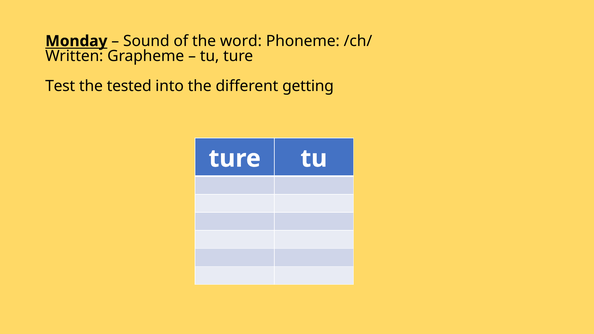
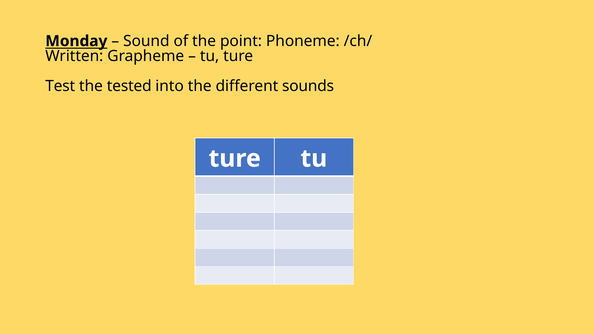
word: word -> point (241, 41)
getting: getting -> sounds (308, 86)
